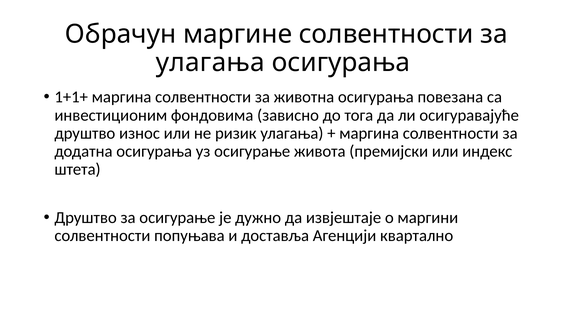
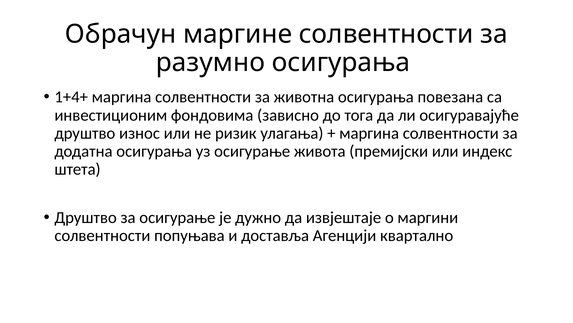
улагања: улагања -> разумно (210, 62)
1+1+: 1+1+ -> 1+4+ (71, 97)
